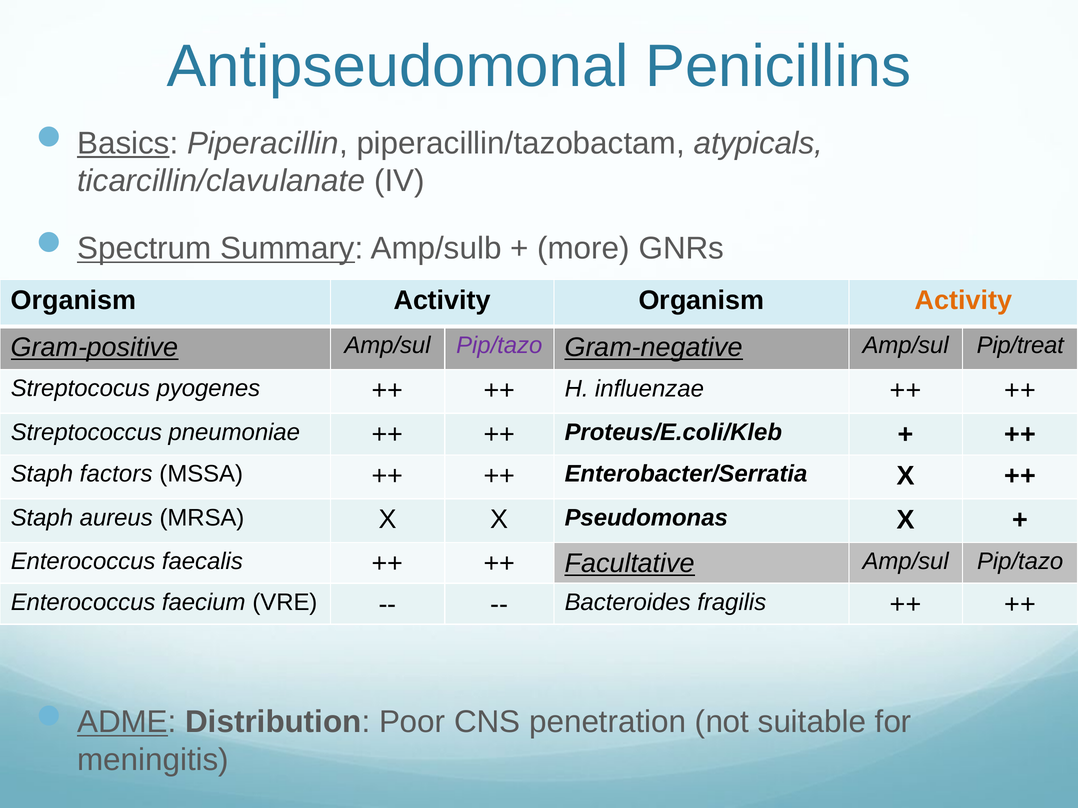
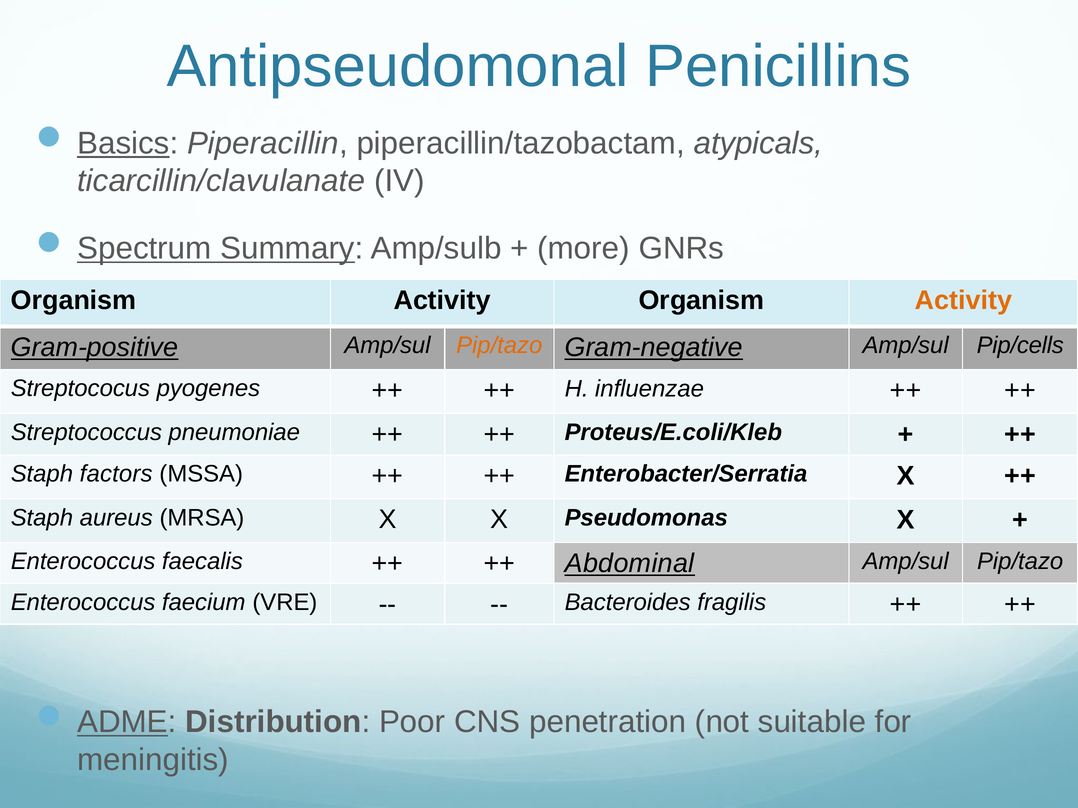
Pip/tazo colour: purple -> orange (499, 346)
Pip/treat: Pip/treat -> Pip/cells (1020, 346)
Facultative: Facultative -> Abdominal (630, 564)
